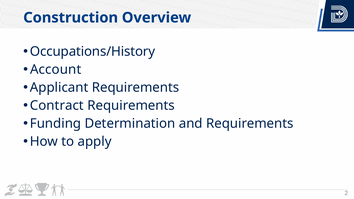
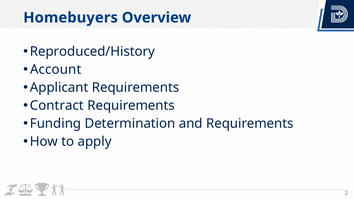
Construction: Construction -> Homebuyers (71, 18)
Occupations/History: Occupations/History -> Reproduced/History (92, 51)
